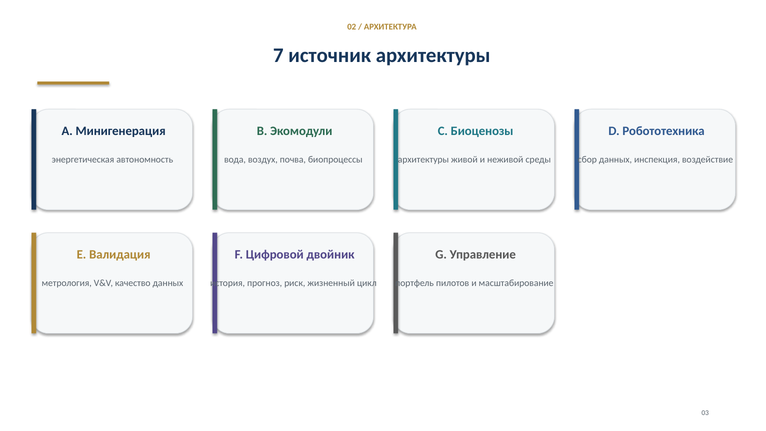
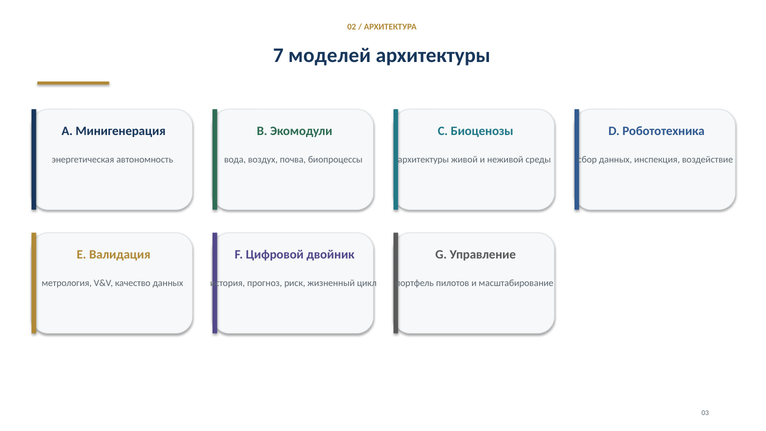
источник: источник -> моделей (330, 55)
